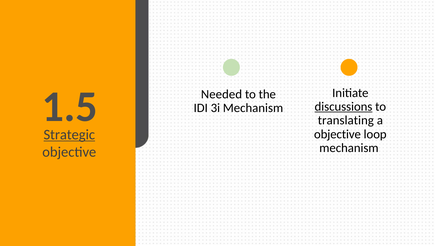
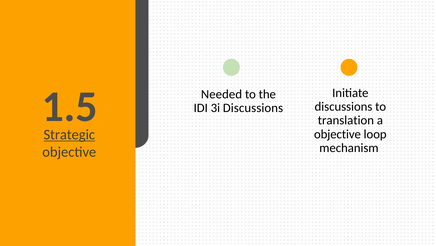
discussions underline: present -> none (343, 106)
3i Mechanism: Mechanism -> Discussions (253, 108)
translating: translating -> translation (346, 120)
